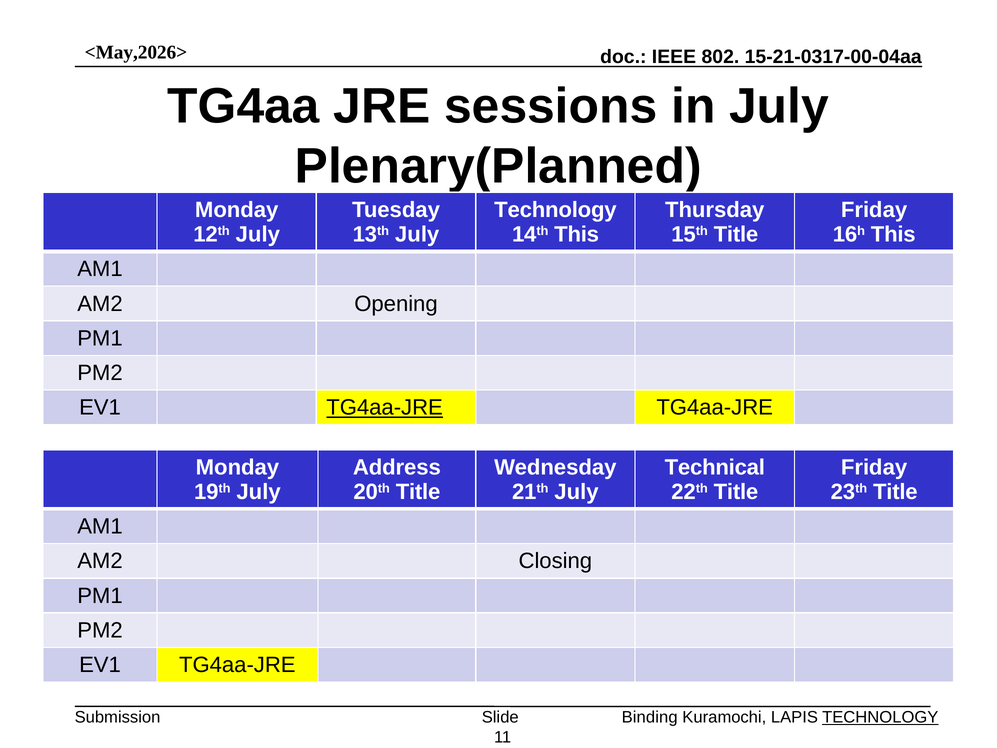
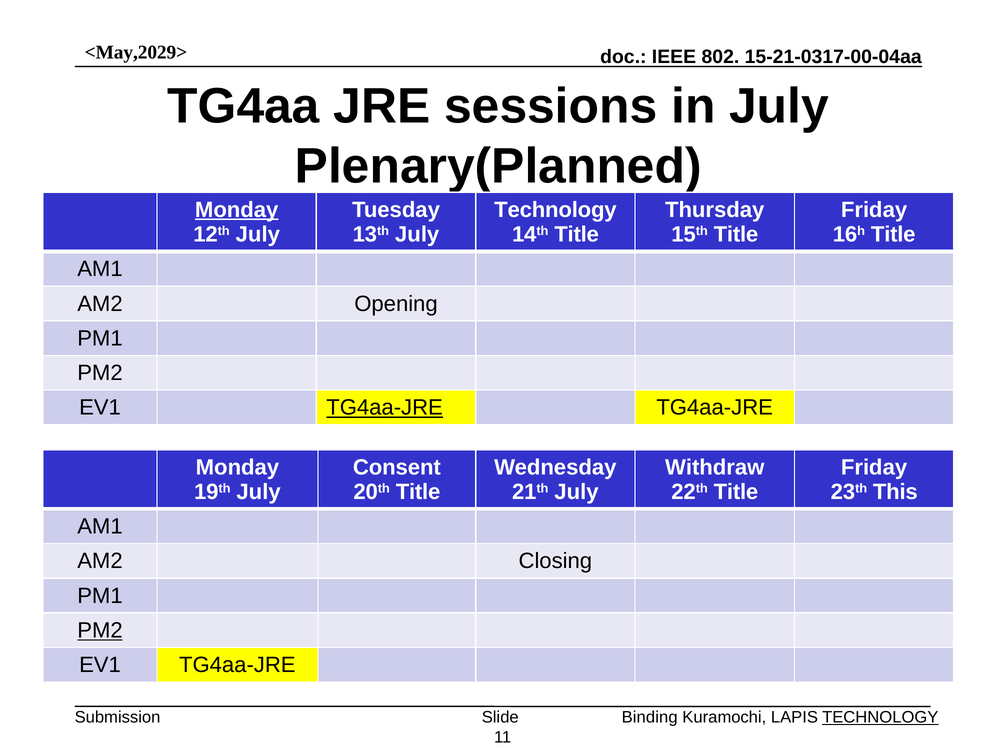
<May,2026>: <May,2026> -> <May,2029> (136, 52)
Monday underline: none -> present (237, 210)
14th This: This -> Title (577, 234)
16h This: This -> Title (893, 234)
Address: Address -> Consent (397, 467)
Technical: Technical -> Withdraw (715, 467)
23th Title: Title -> This (895, 492)
PM2 underline: none -> present (100, 630)
